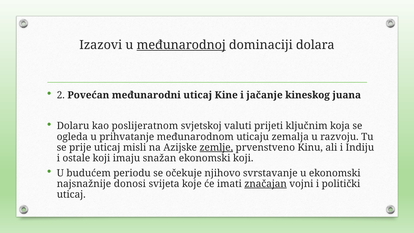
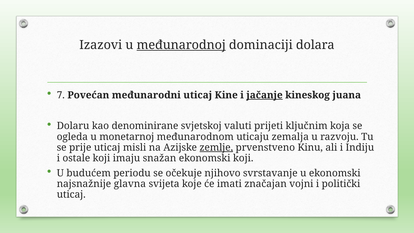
2: 2 -> 7 (61, 95)
jačanje underline: none -> present (265, 95)
poslijeratnom: poslijeratnom -> denominirane (145, 126)
prihvatanje: prihvatanje -> monetarnoj (127, 137)
donosi: donosi -> glavna (130, 184)
značajan underline: present -> none (266, 184)
